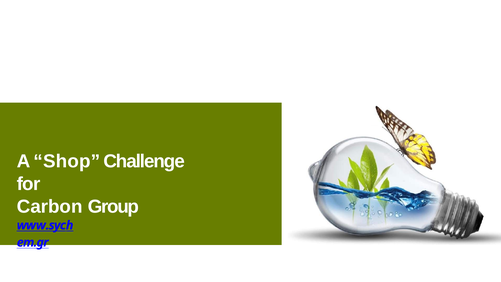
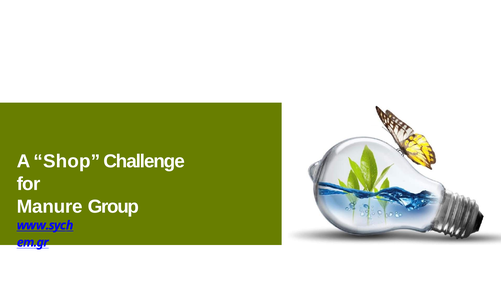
Carbon: Carbon -> Manure (50, 206)
